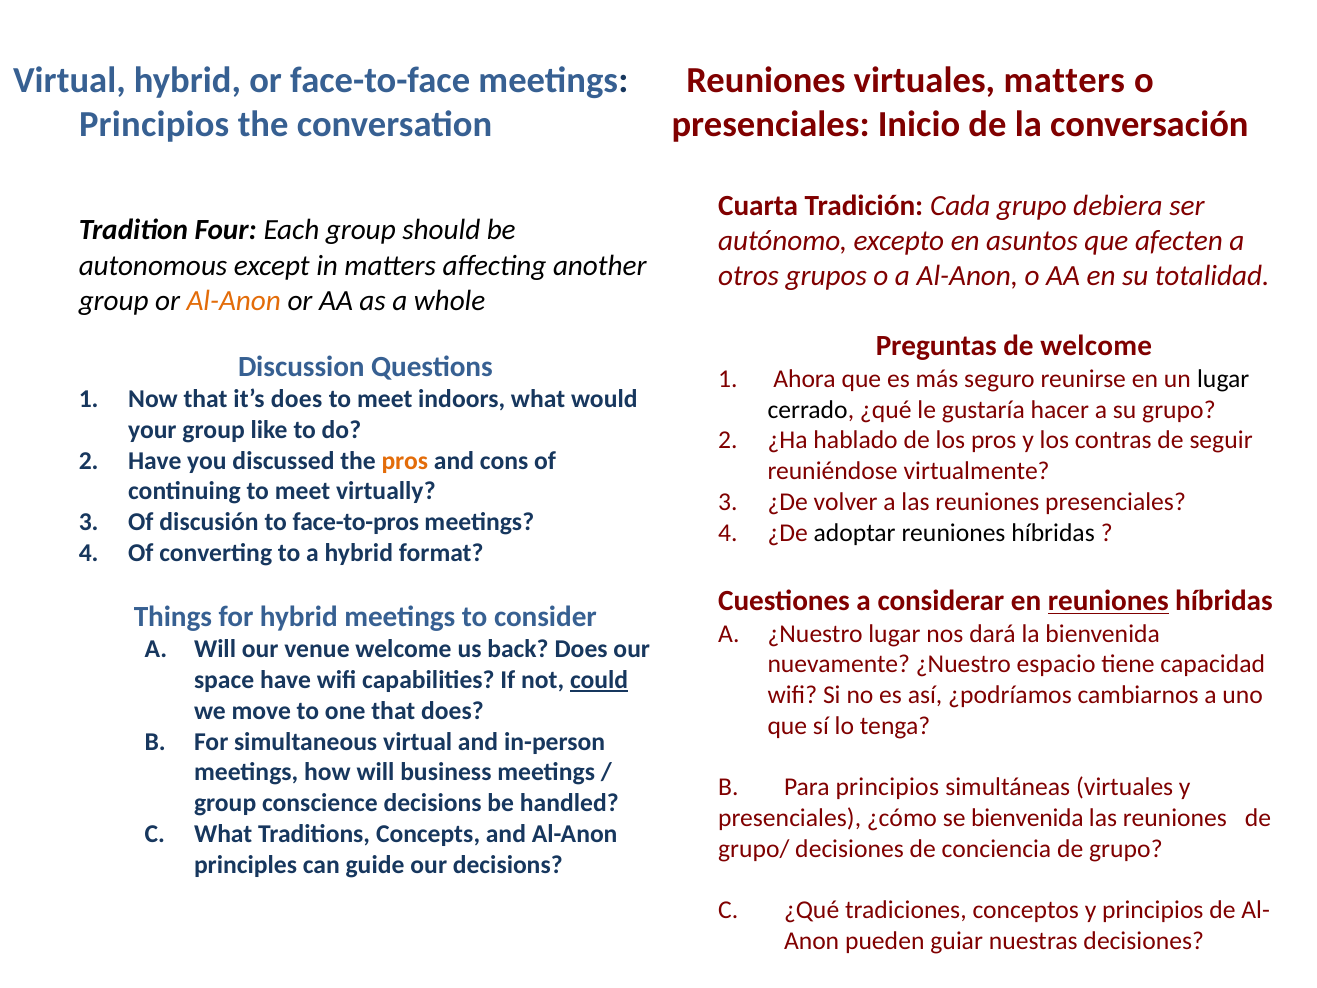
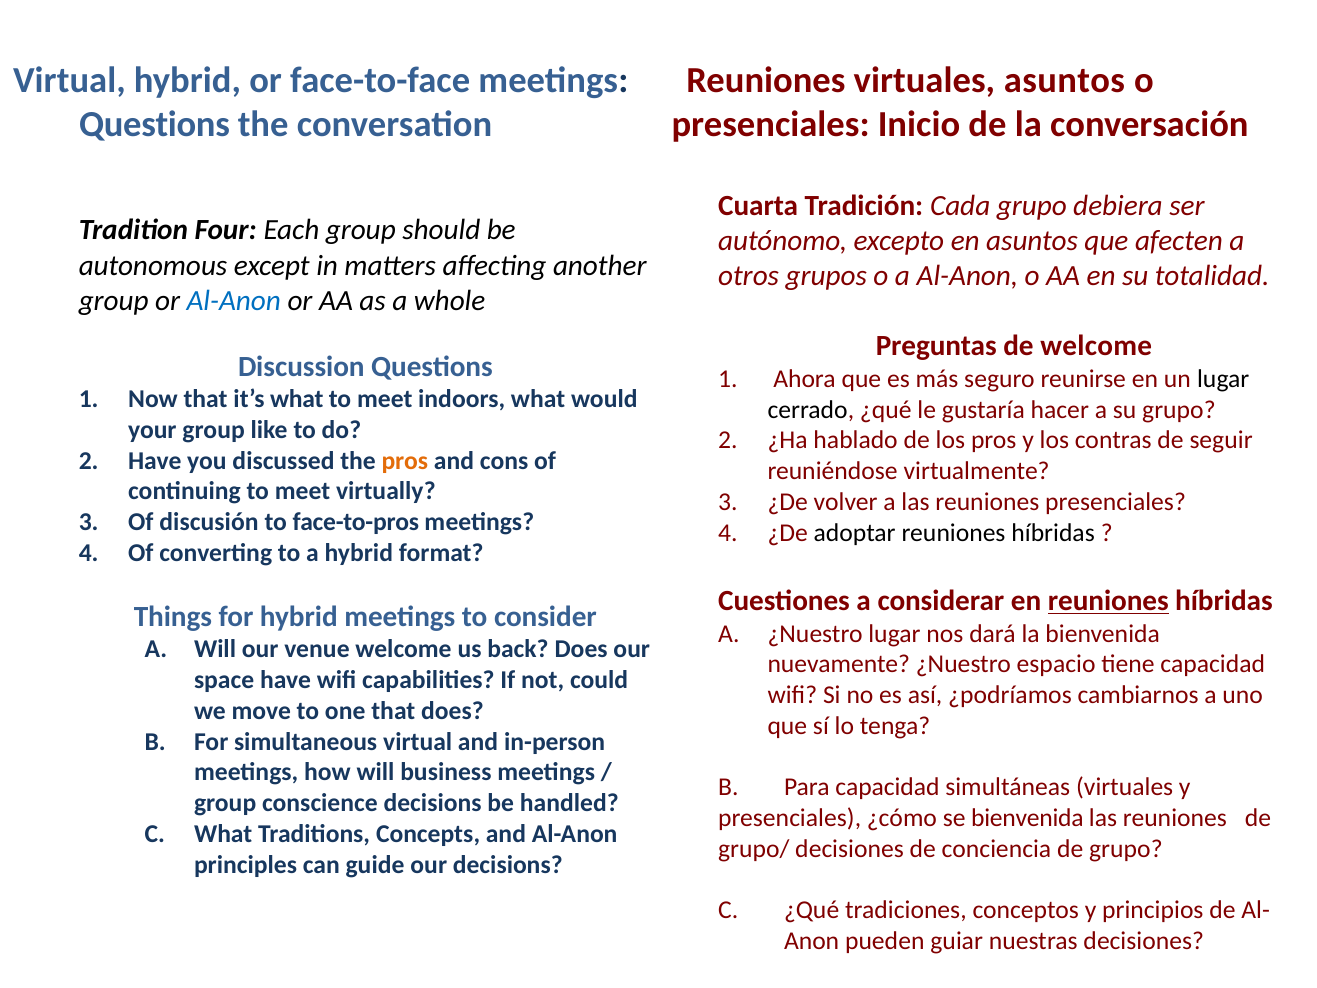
virtuales matters: matters -> asuntos (1064, 80)
Principios: Principios -> Questions (154, 124)
Al-Anon colour: orange -> blue (234, 300)
it’s does: does -> what (297, 399)
could underline: present -> none (599, 680)
Para principios: principios -> capacidad (887, 787)
